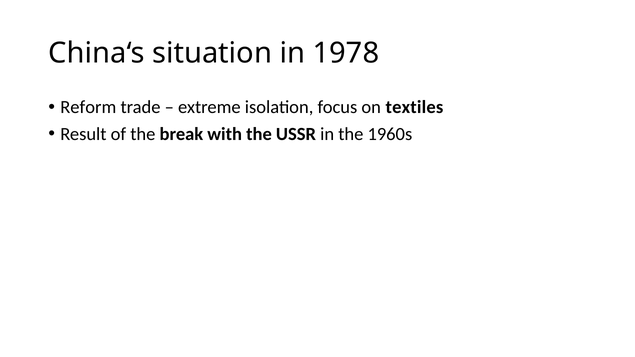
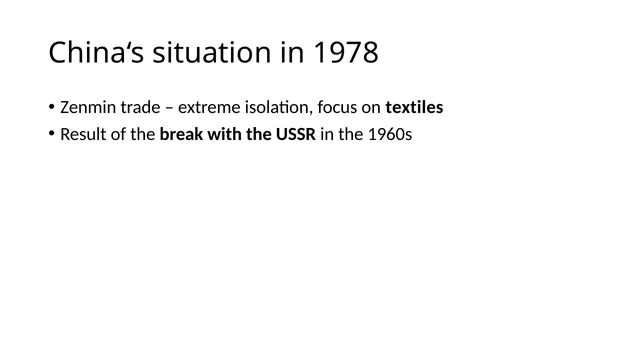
Reform: Reform -> Zenmin (88, 107)
